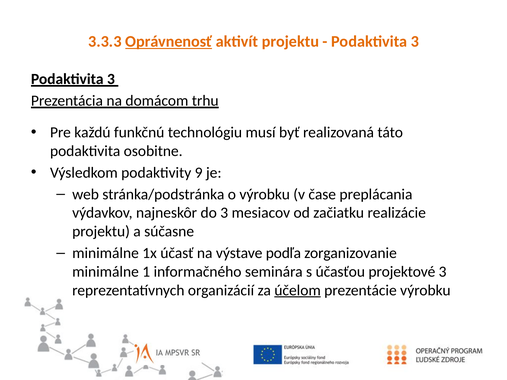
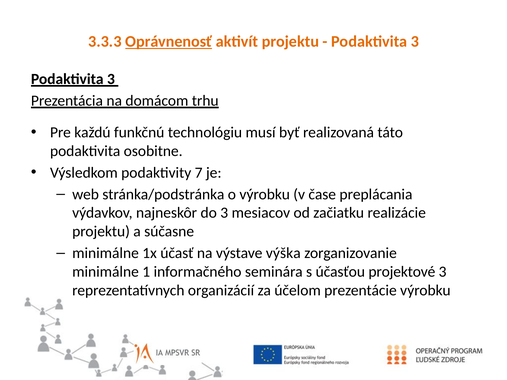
9: 9 -> 7 (199, 173)
podľa: podľa -> výška (283, 253)
účelom underline: present -> none (298, 290)
